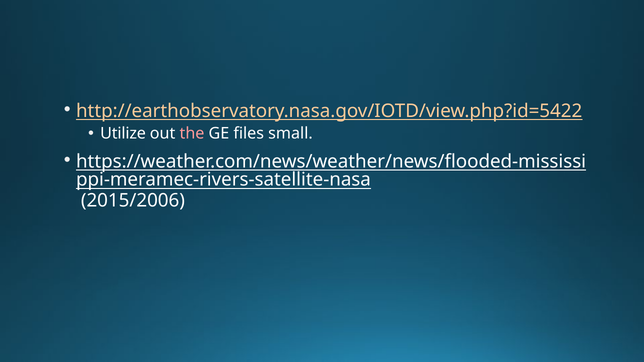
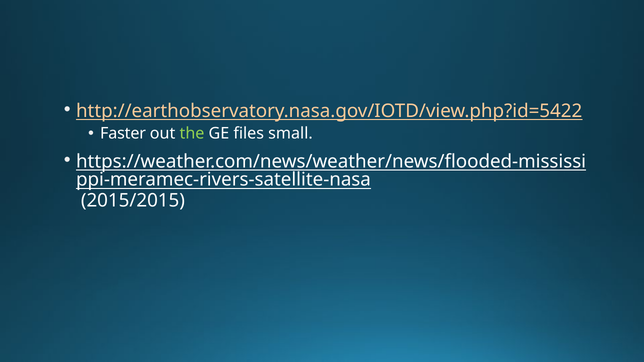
Utilize: Utilize -> Faster (123, 134)
the colour: pink -> light green (192, 134)
2015/2006: 2015/2006 -> 2015/2015 (133, 201)
